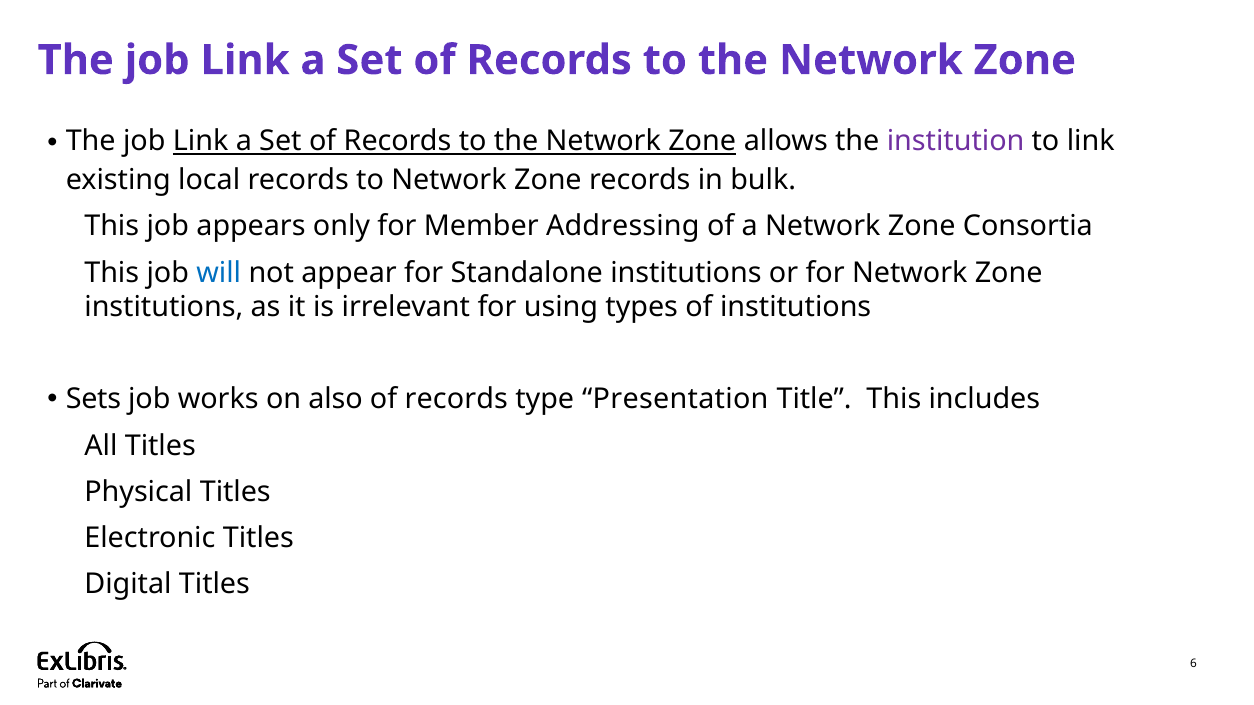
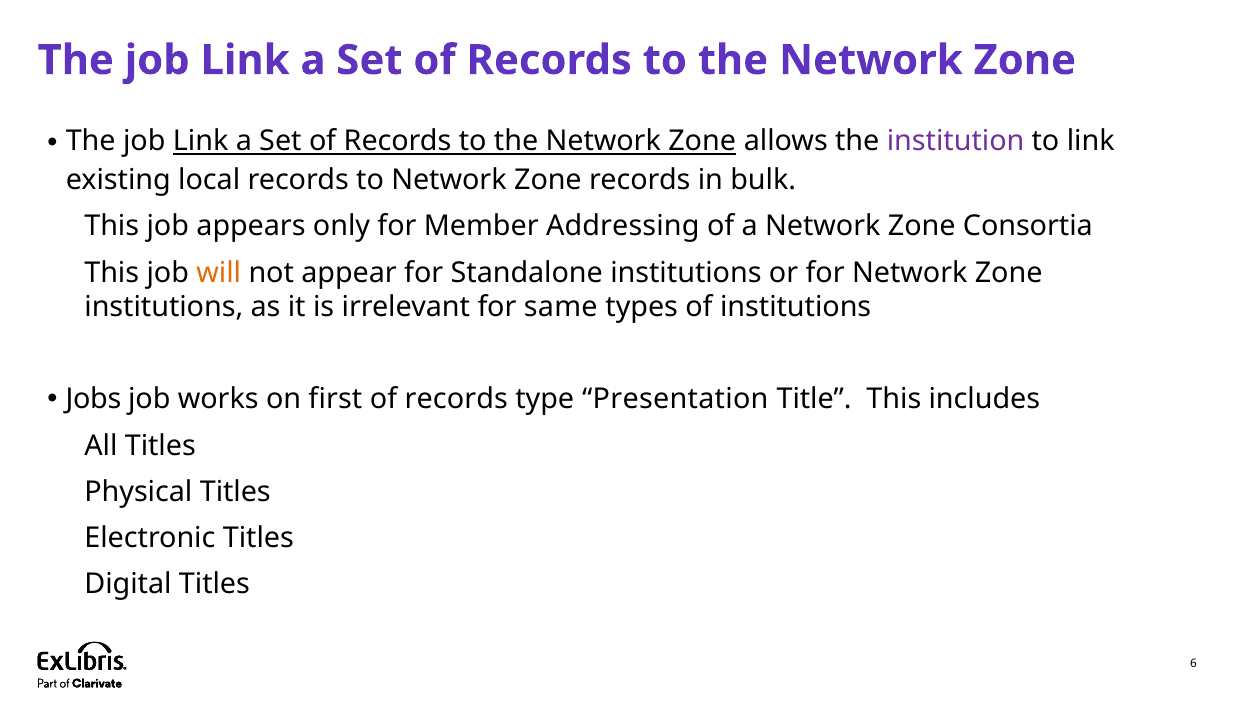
will colour: blue -> orange (219, 273)
using: using -> same (561, 307)
Sets: Sets -> Jobs (93, 400)
also: also -> first (335, 400)
